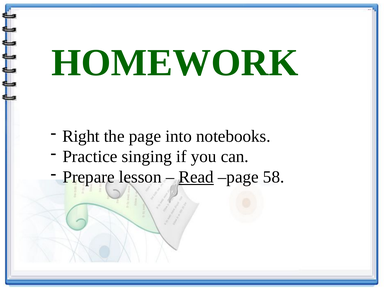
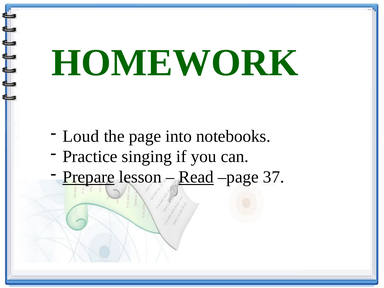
Right: Right -> Loud (81, 136)
Prepare underline: none -> present (89, 177)
58: 58 -> 37 (274, 177)
